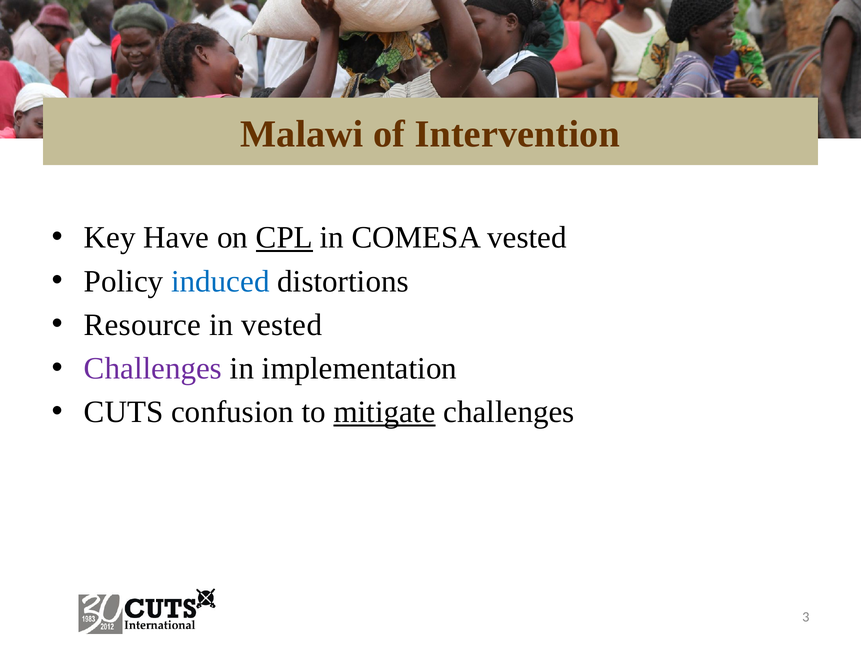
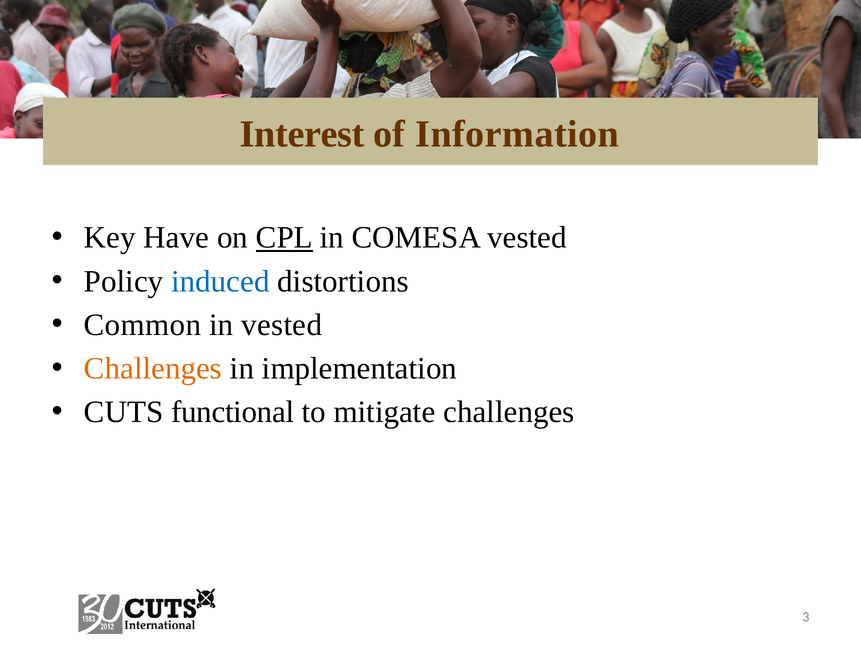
Malawi: Malawi -> Interest (302, 134)
Intervention: Intervention -> Information (517, 134)
Resource: Resource -> Common (143, 325)
Challenges colour: purple -> orange (153, 368)
confusion: confusion -> functional (233, 412)
mitigate underline: present -> none (384, 412)
